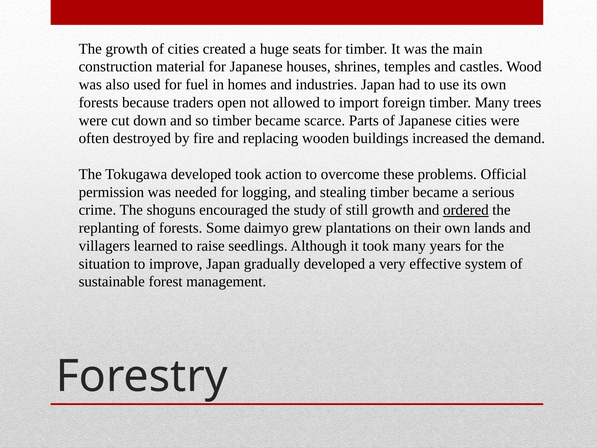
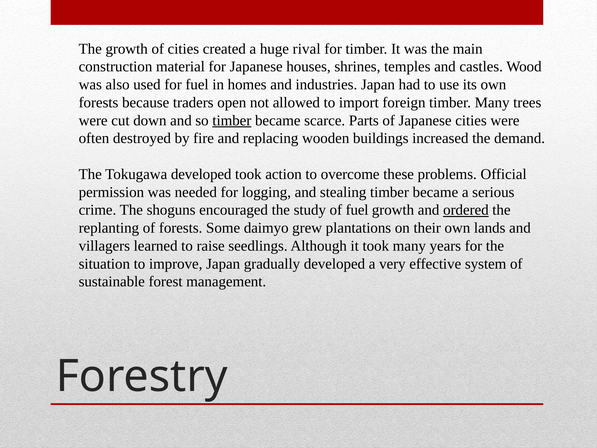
seats: seats -> rival (307, 49)
timber underline: none -> present (232, 120)
of still: still -> fuel (357, 210)
